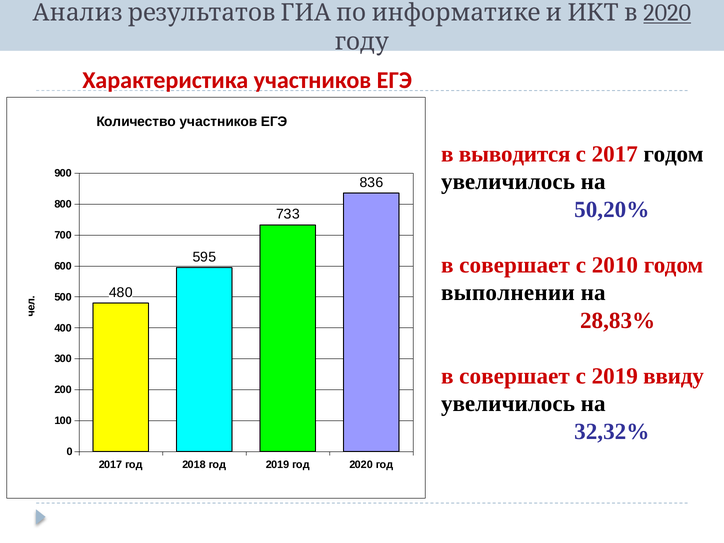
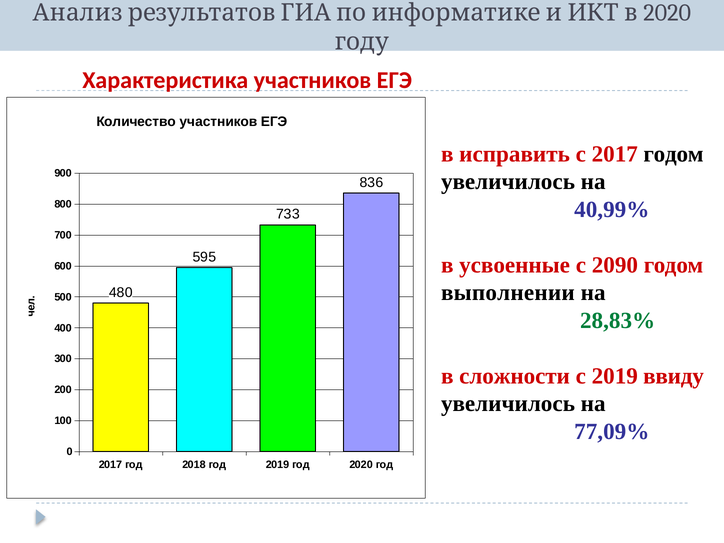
2020 underline: present -> none (667, 13)
выводится: выводится -> исправить (515, 154)
50,20%: 50,20% -> 40,99% (612, 210)
совершает: совершает -> усвоенные (515, 265)
2010: 2010 -> 2090 (615, 265)
28,83% colour: red -> green (618, 320)
совершает: совершает -> сложности (515, 376)
32,32%: 32,32% -> 77,09% (612, 431)
